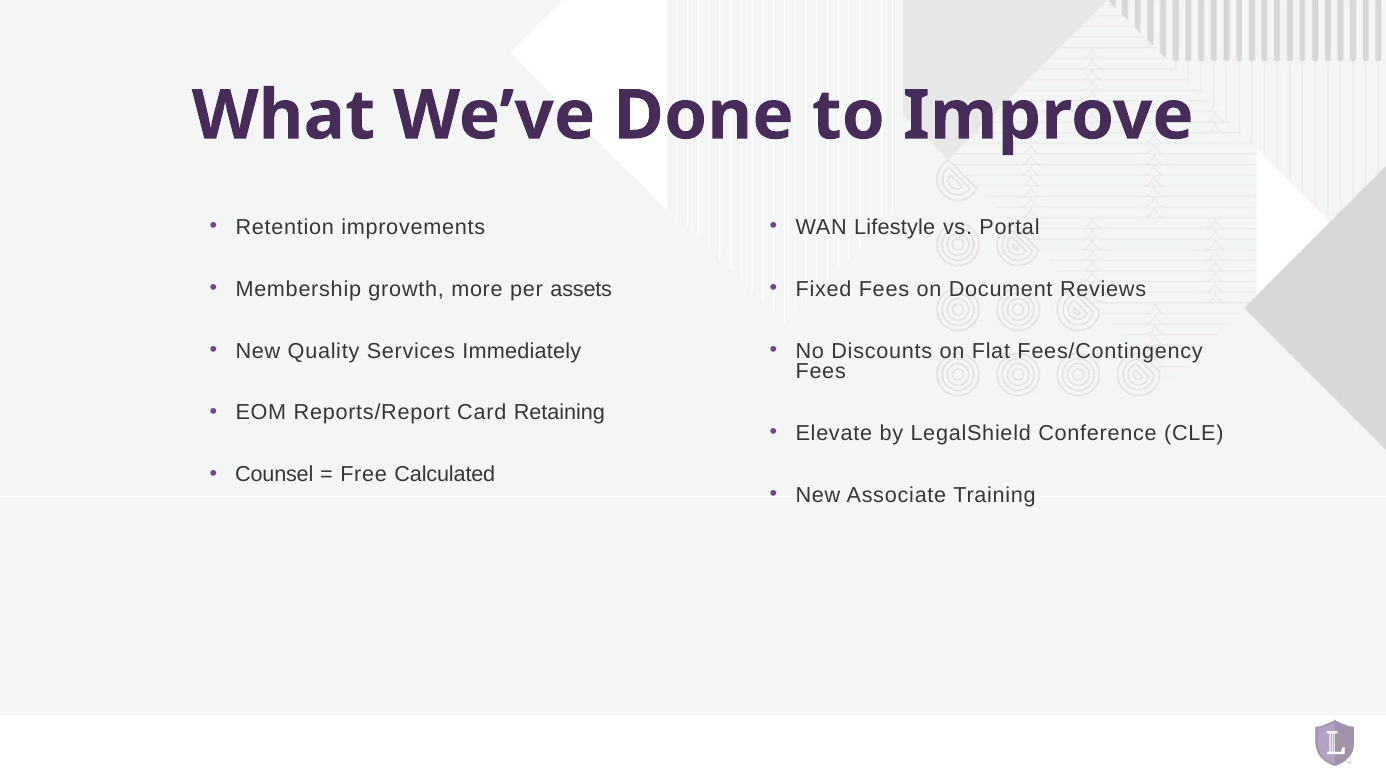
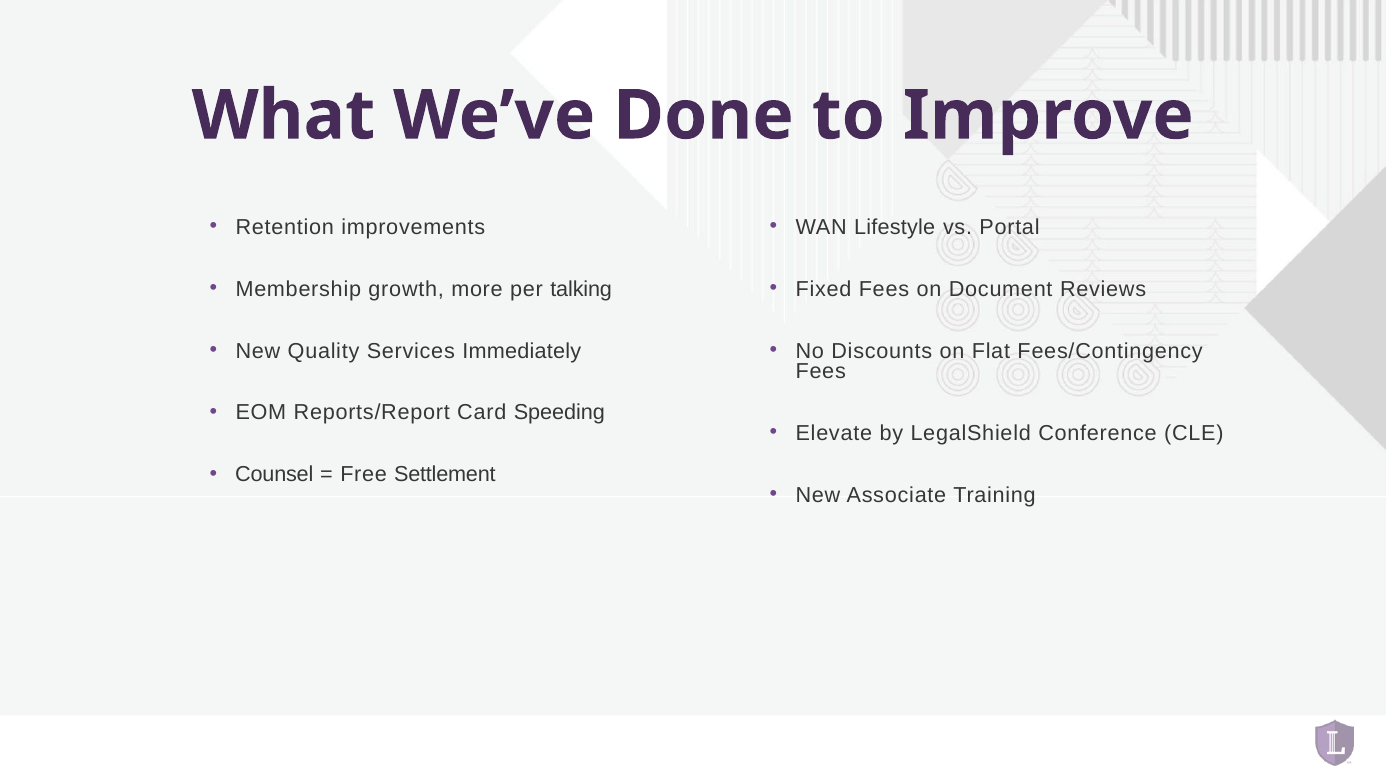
assets: assets -> talking (581, 289)
Retaining: Retaining -> Speeding (559, 413)
Calculated: Calculated -> Settlement (445, 475)
